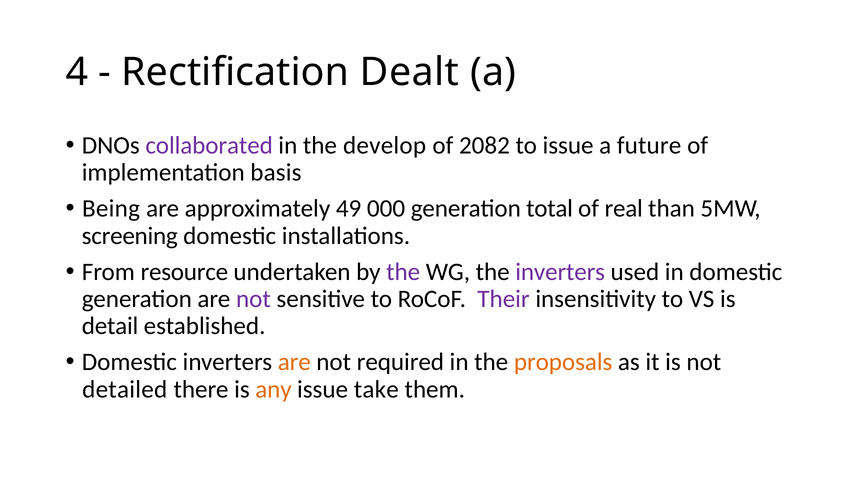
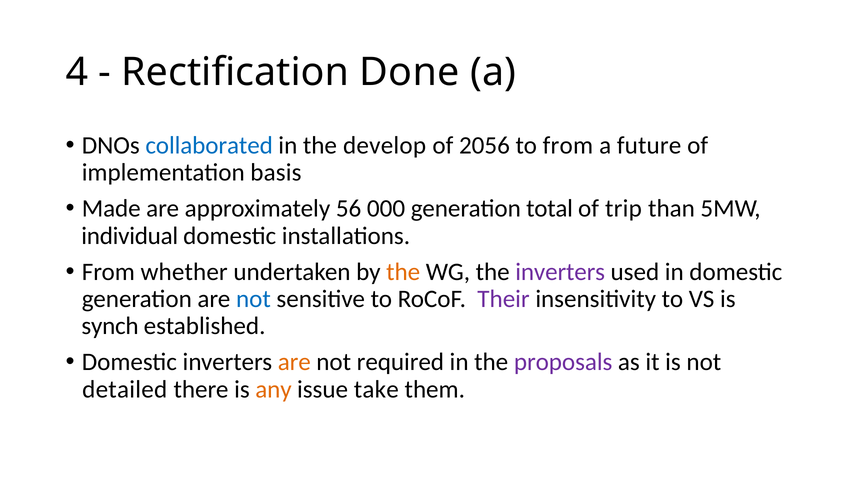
Dealt: Dealt -> Done (409, 72)
collaborated colour: purple -> blue (209, 146)
2082: 2082 -> 2056 (484, 146)
to issue: issue -> from (568, 146)
Being: Being -> Made (111, 209)
49: 49 -> 56 (349, 209)
real: real -> trip (623, 209)
screening: screening -> individual (130, 236)
resource: resource -> whether (184, 272)
the colour: purple -> orange (403, 272)
not colour: purple -> blue (253, 299)
detail: detail -> synch (110, 326)
proposals colour: orange -> purple (563, 362)
